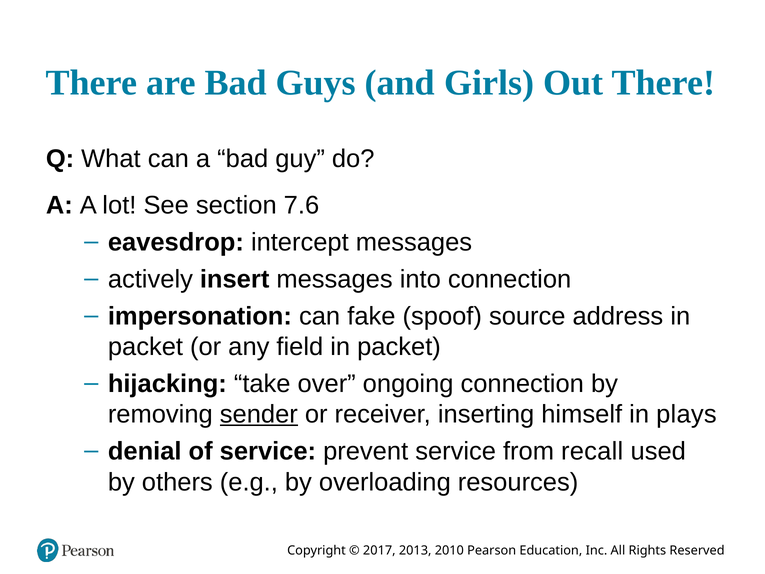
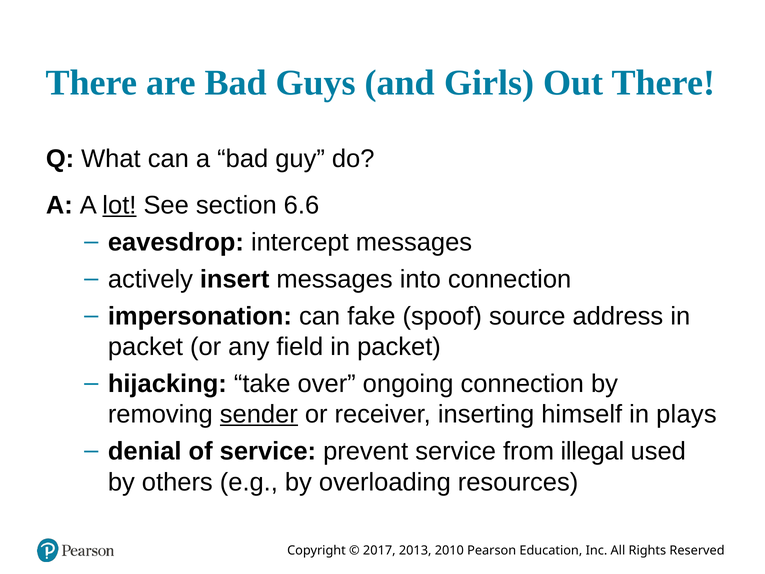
lot underline: none -> present (119, 205)
7.6: 7.6 -> 6.6 (301, 205)
recall: recall -> illegal (592, 451)
